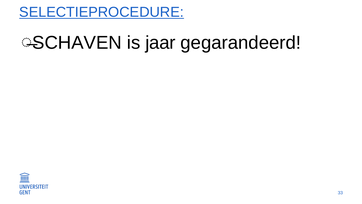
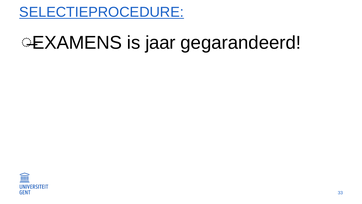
SCHAVEN: SCHAVEN -> EXAMENS (77, 43)
